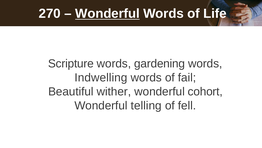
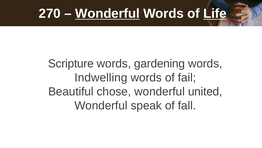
Life underline: none -> present (215, 14)
wither: wither -> chose (114, 91)
cohort: cohort -> united (205, 91)
telling: telling -> speak (146, 105)
fell: fell -> fall (187, 105)
